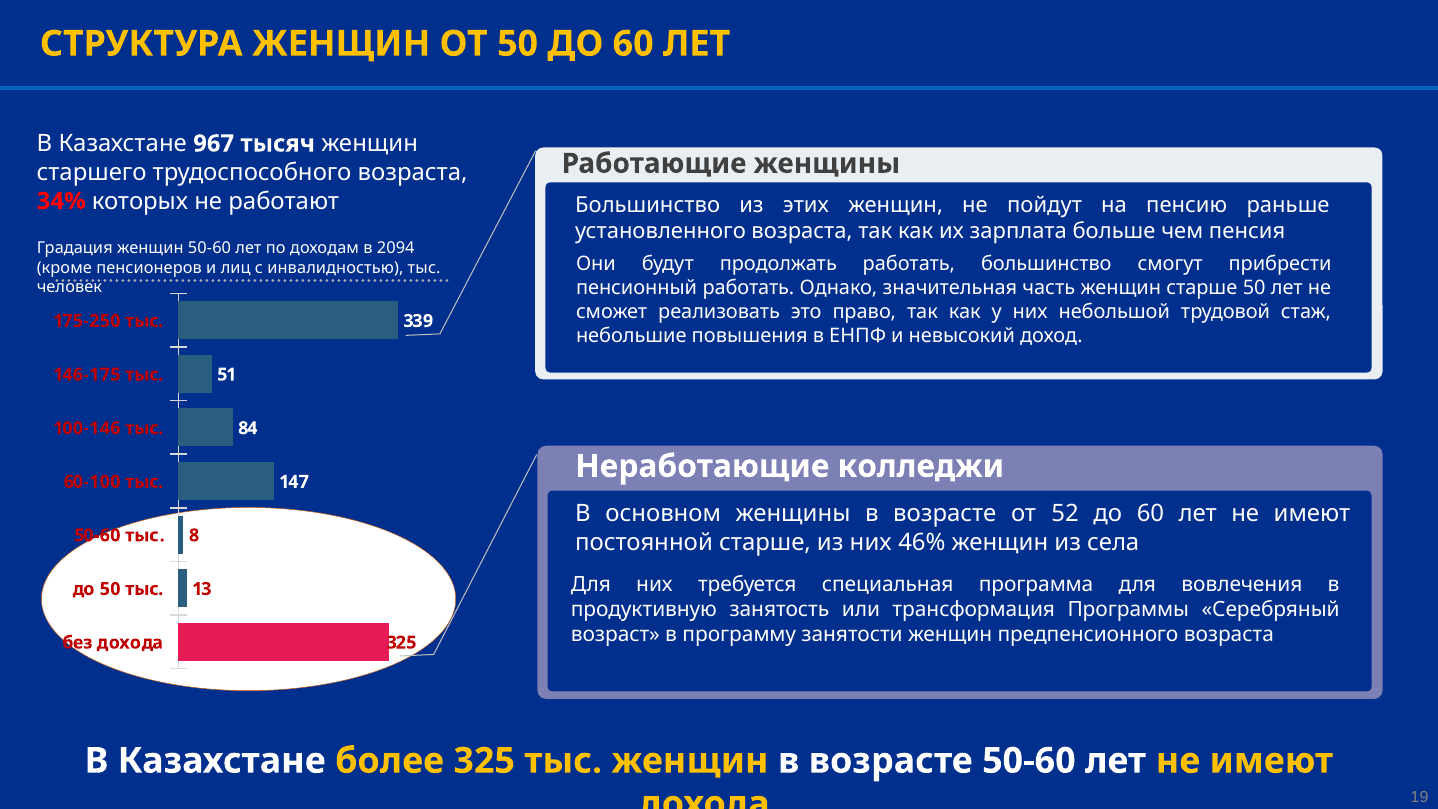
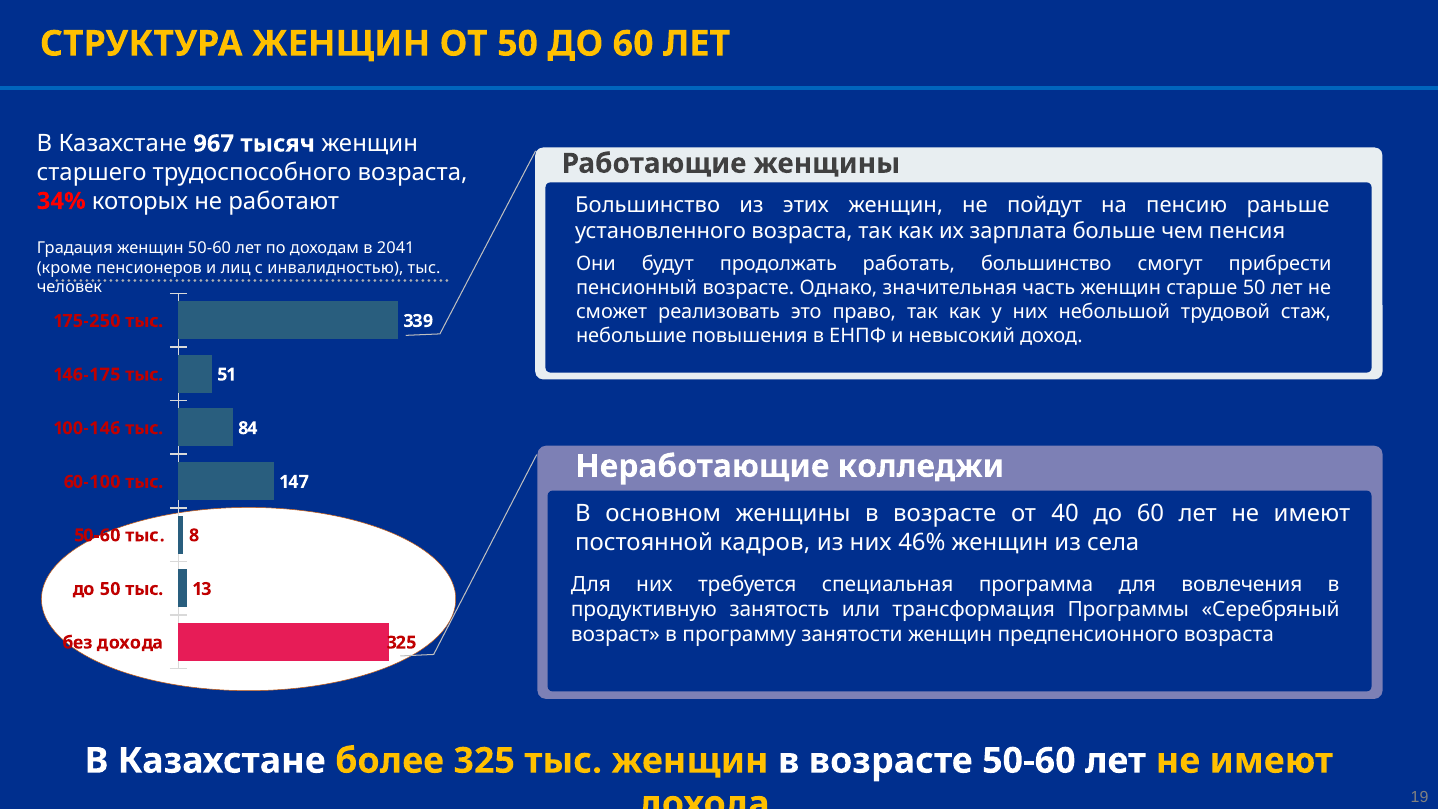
2094: 2094 -> 2041 (396, 248)
пенсионный работать: работать -> возрасте (748, 288)
52: 52 -> 40 (1065, 514)
постоянной старше: старше -> кадров (765, 542)
